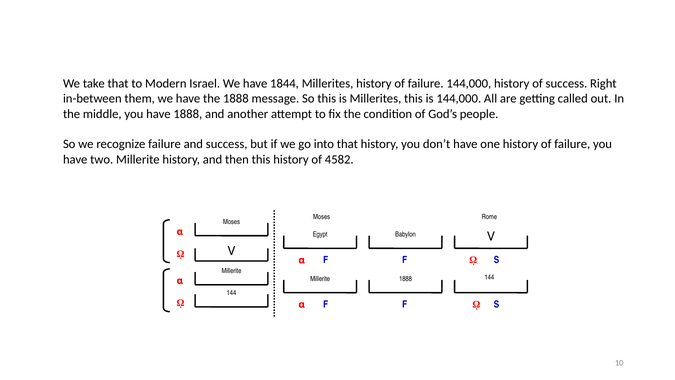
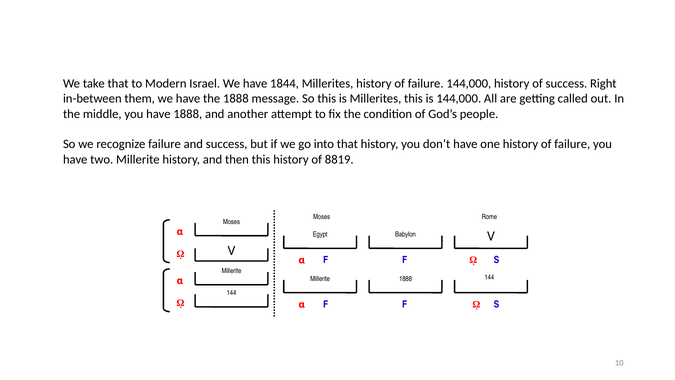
4582: 4582 -> 8819 (339, 159)
